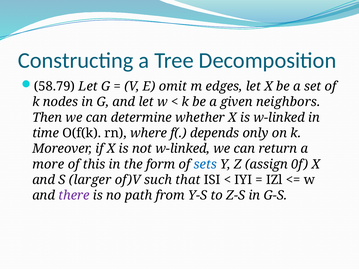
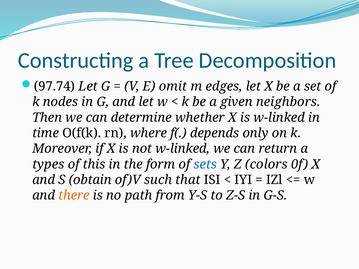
58.79: 58.79 -> 97.74 (54, 86)
more: more -> types (48, 164)
assign: assign -> colors (266, 164)
larger: larger -> obtain (90, 180)
there colour: purple -> orange (74, 196)
